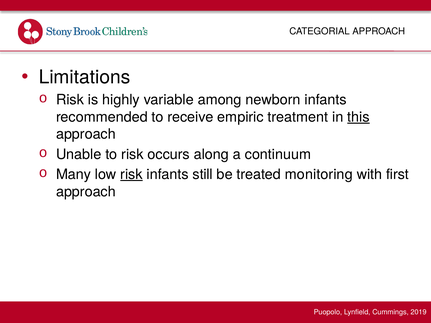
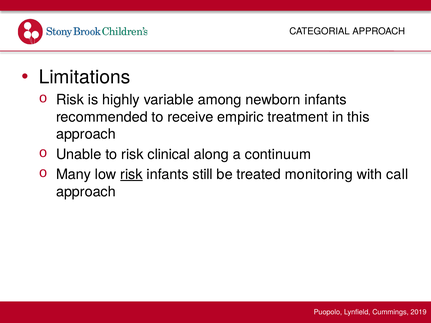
this underline: present -> none (358, 117)
occurs: occurs -> clinical (169, 154)
first: first -> call (397, 175)
